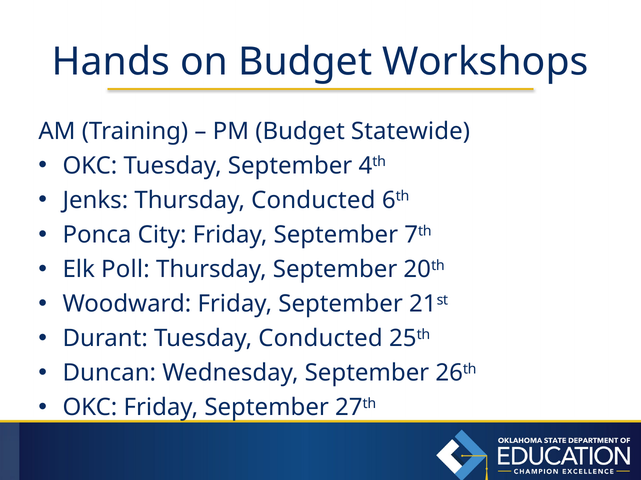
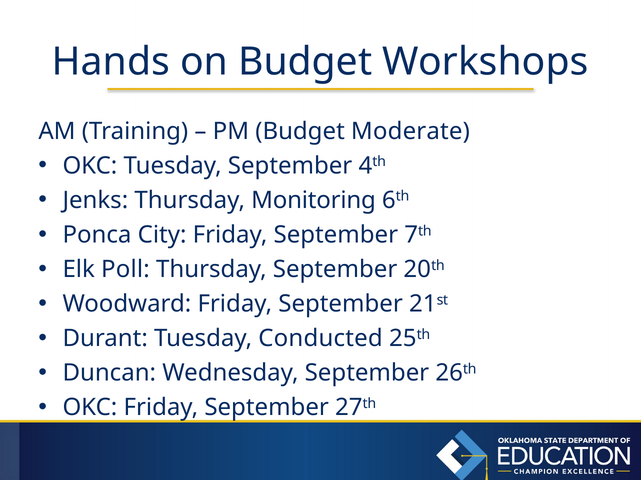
Statewide: Statewide -> Moderate (410, 131)
Thursday Conducted: Conducted -> Monitoring (314, 201)
